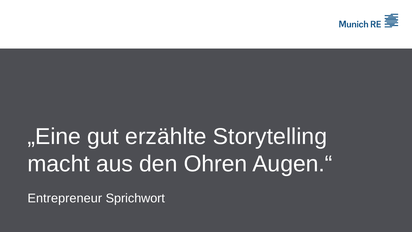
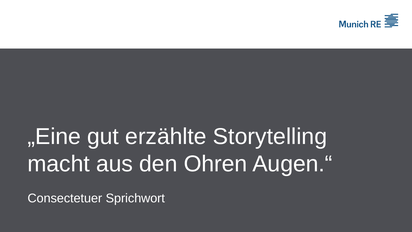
Entrepreneur: Entrepreneur -> Consectetuer (65, 198)
